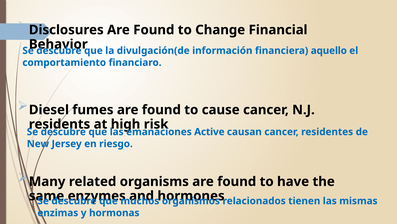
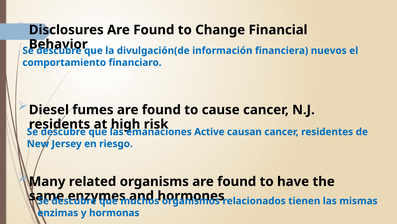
aquello: aquello -> nuevos (329, 50)
